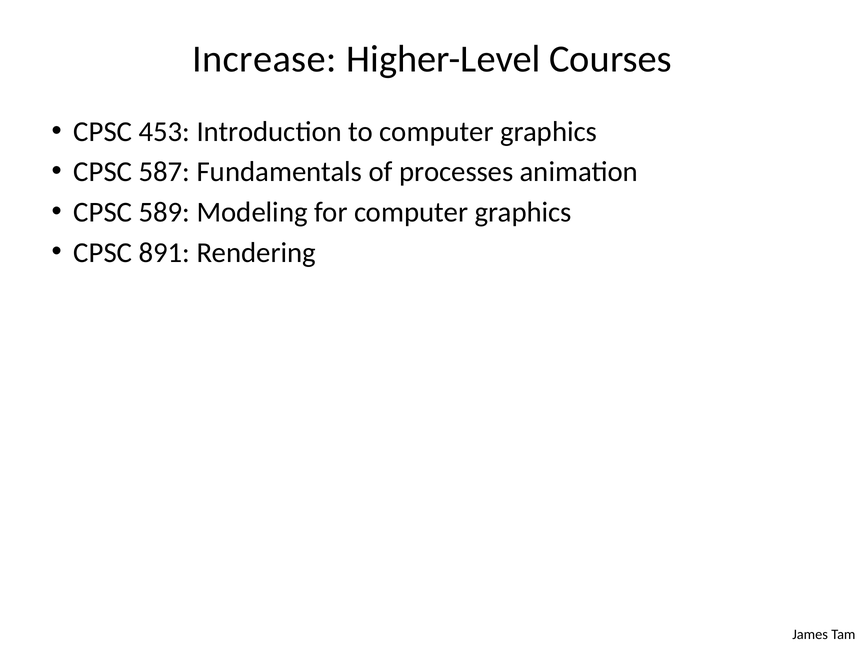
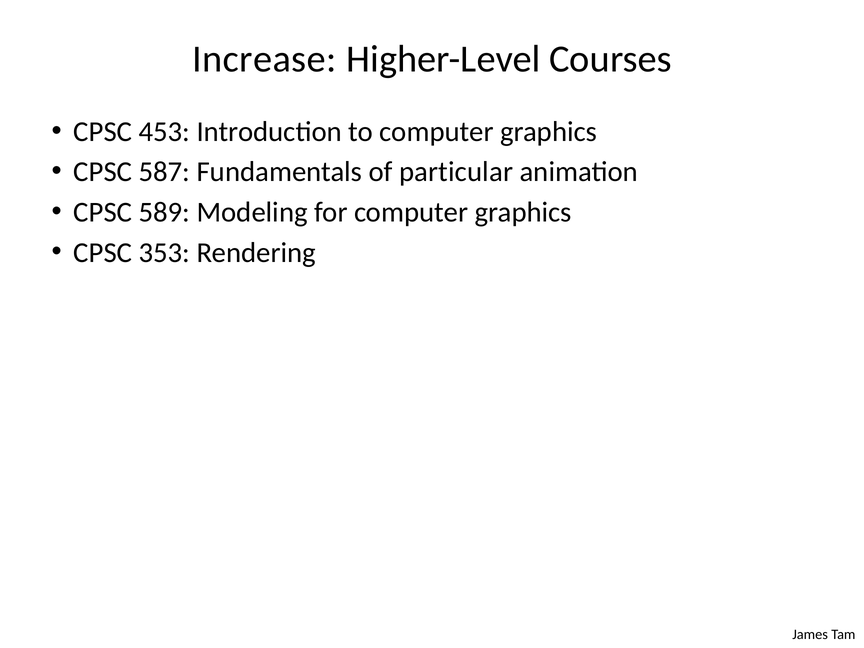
processes: processes -> particular (456, 172)
891: 891 -> 353 (164, 253)
